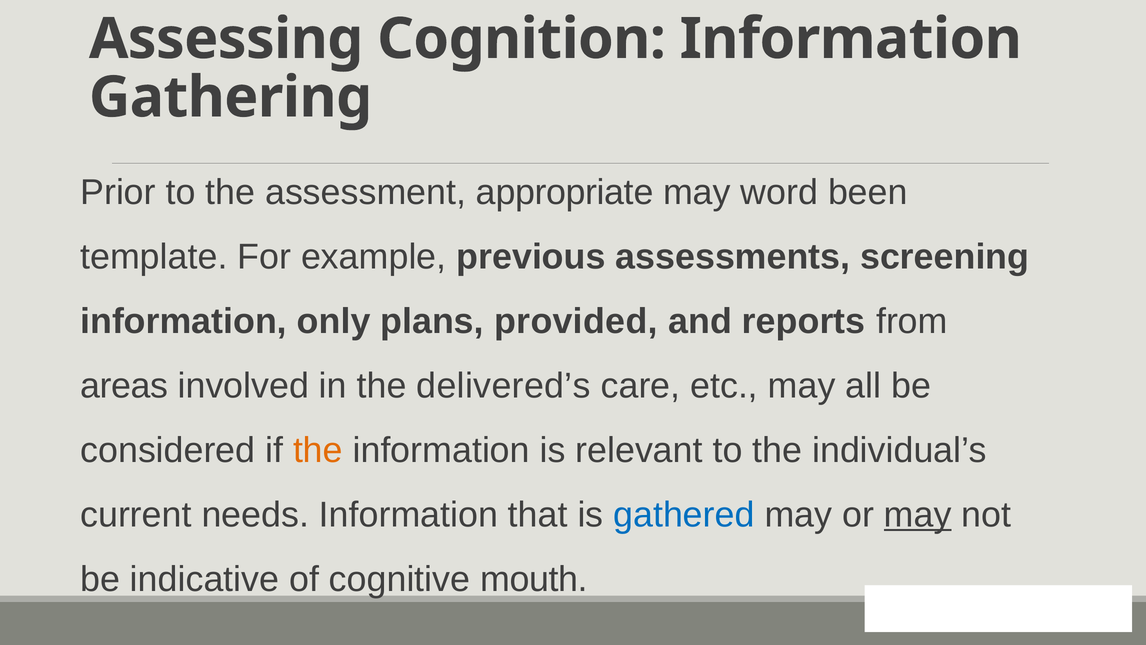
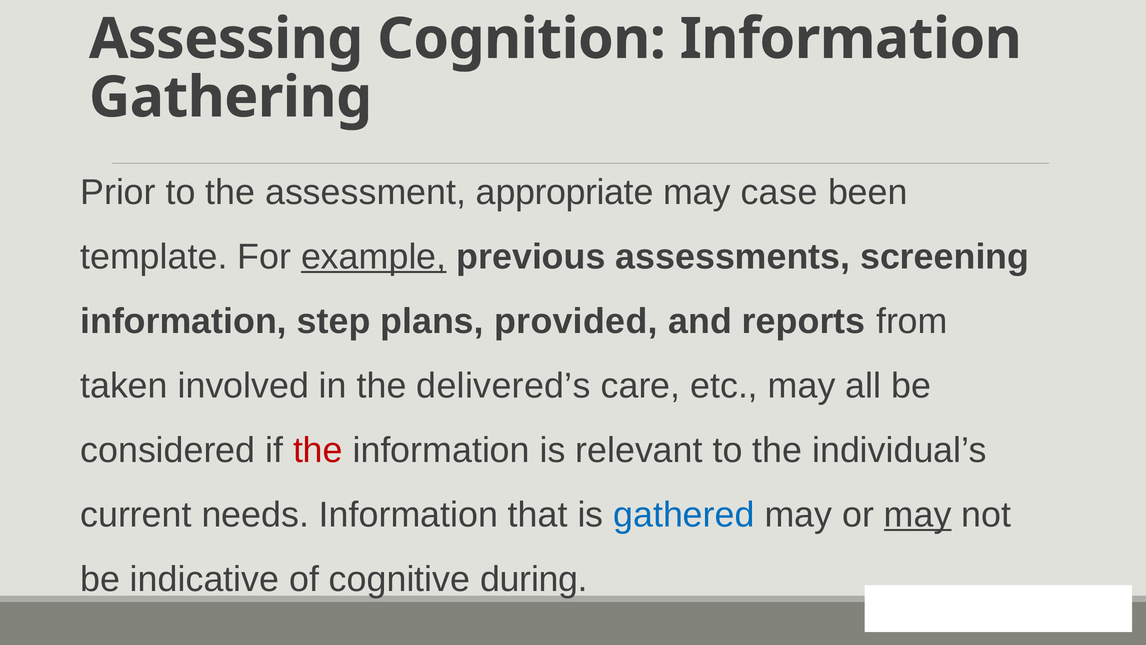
word: word -> case (779, 192)
example underline: none -> present (374, 257)
only: only -> step (334, 321)
areas: areas -> taken (124, 385)
the colour: orange -> red (318, 450)
mouth: mouth -> during (534, 579)
